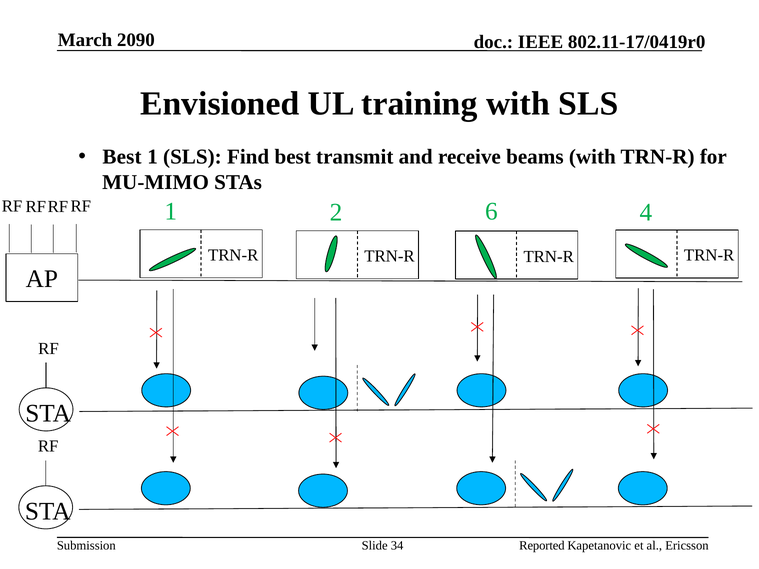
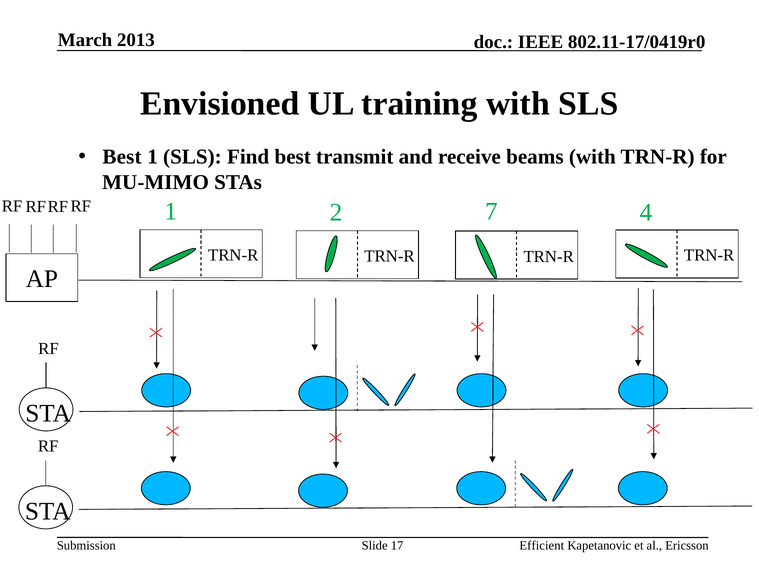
2090: 2090 -> 2013 (136, 40)
6: 6 -> 7 (491, 211)
34: 34 -> 17 (397, 546)
Reported: Reported -> Efficient (542, 546)
